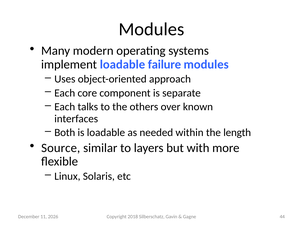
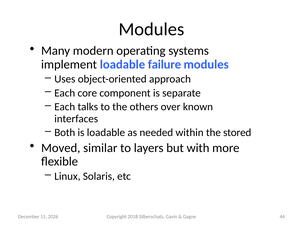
length: length -> stored (237, 133)
Source: Source -> Moved (61, 148)
